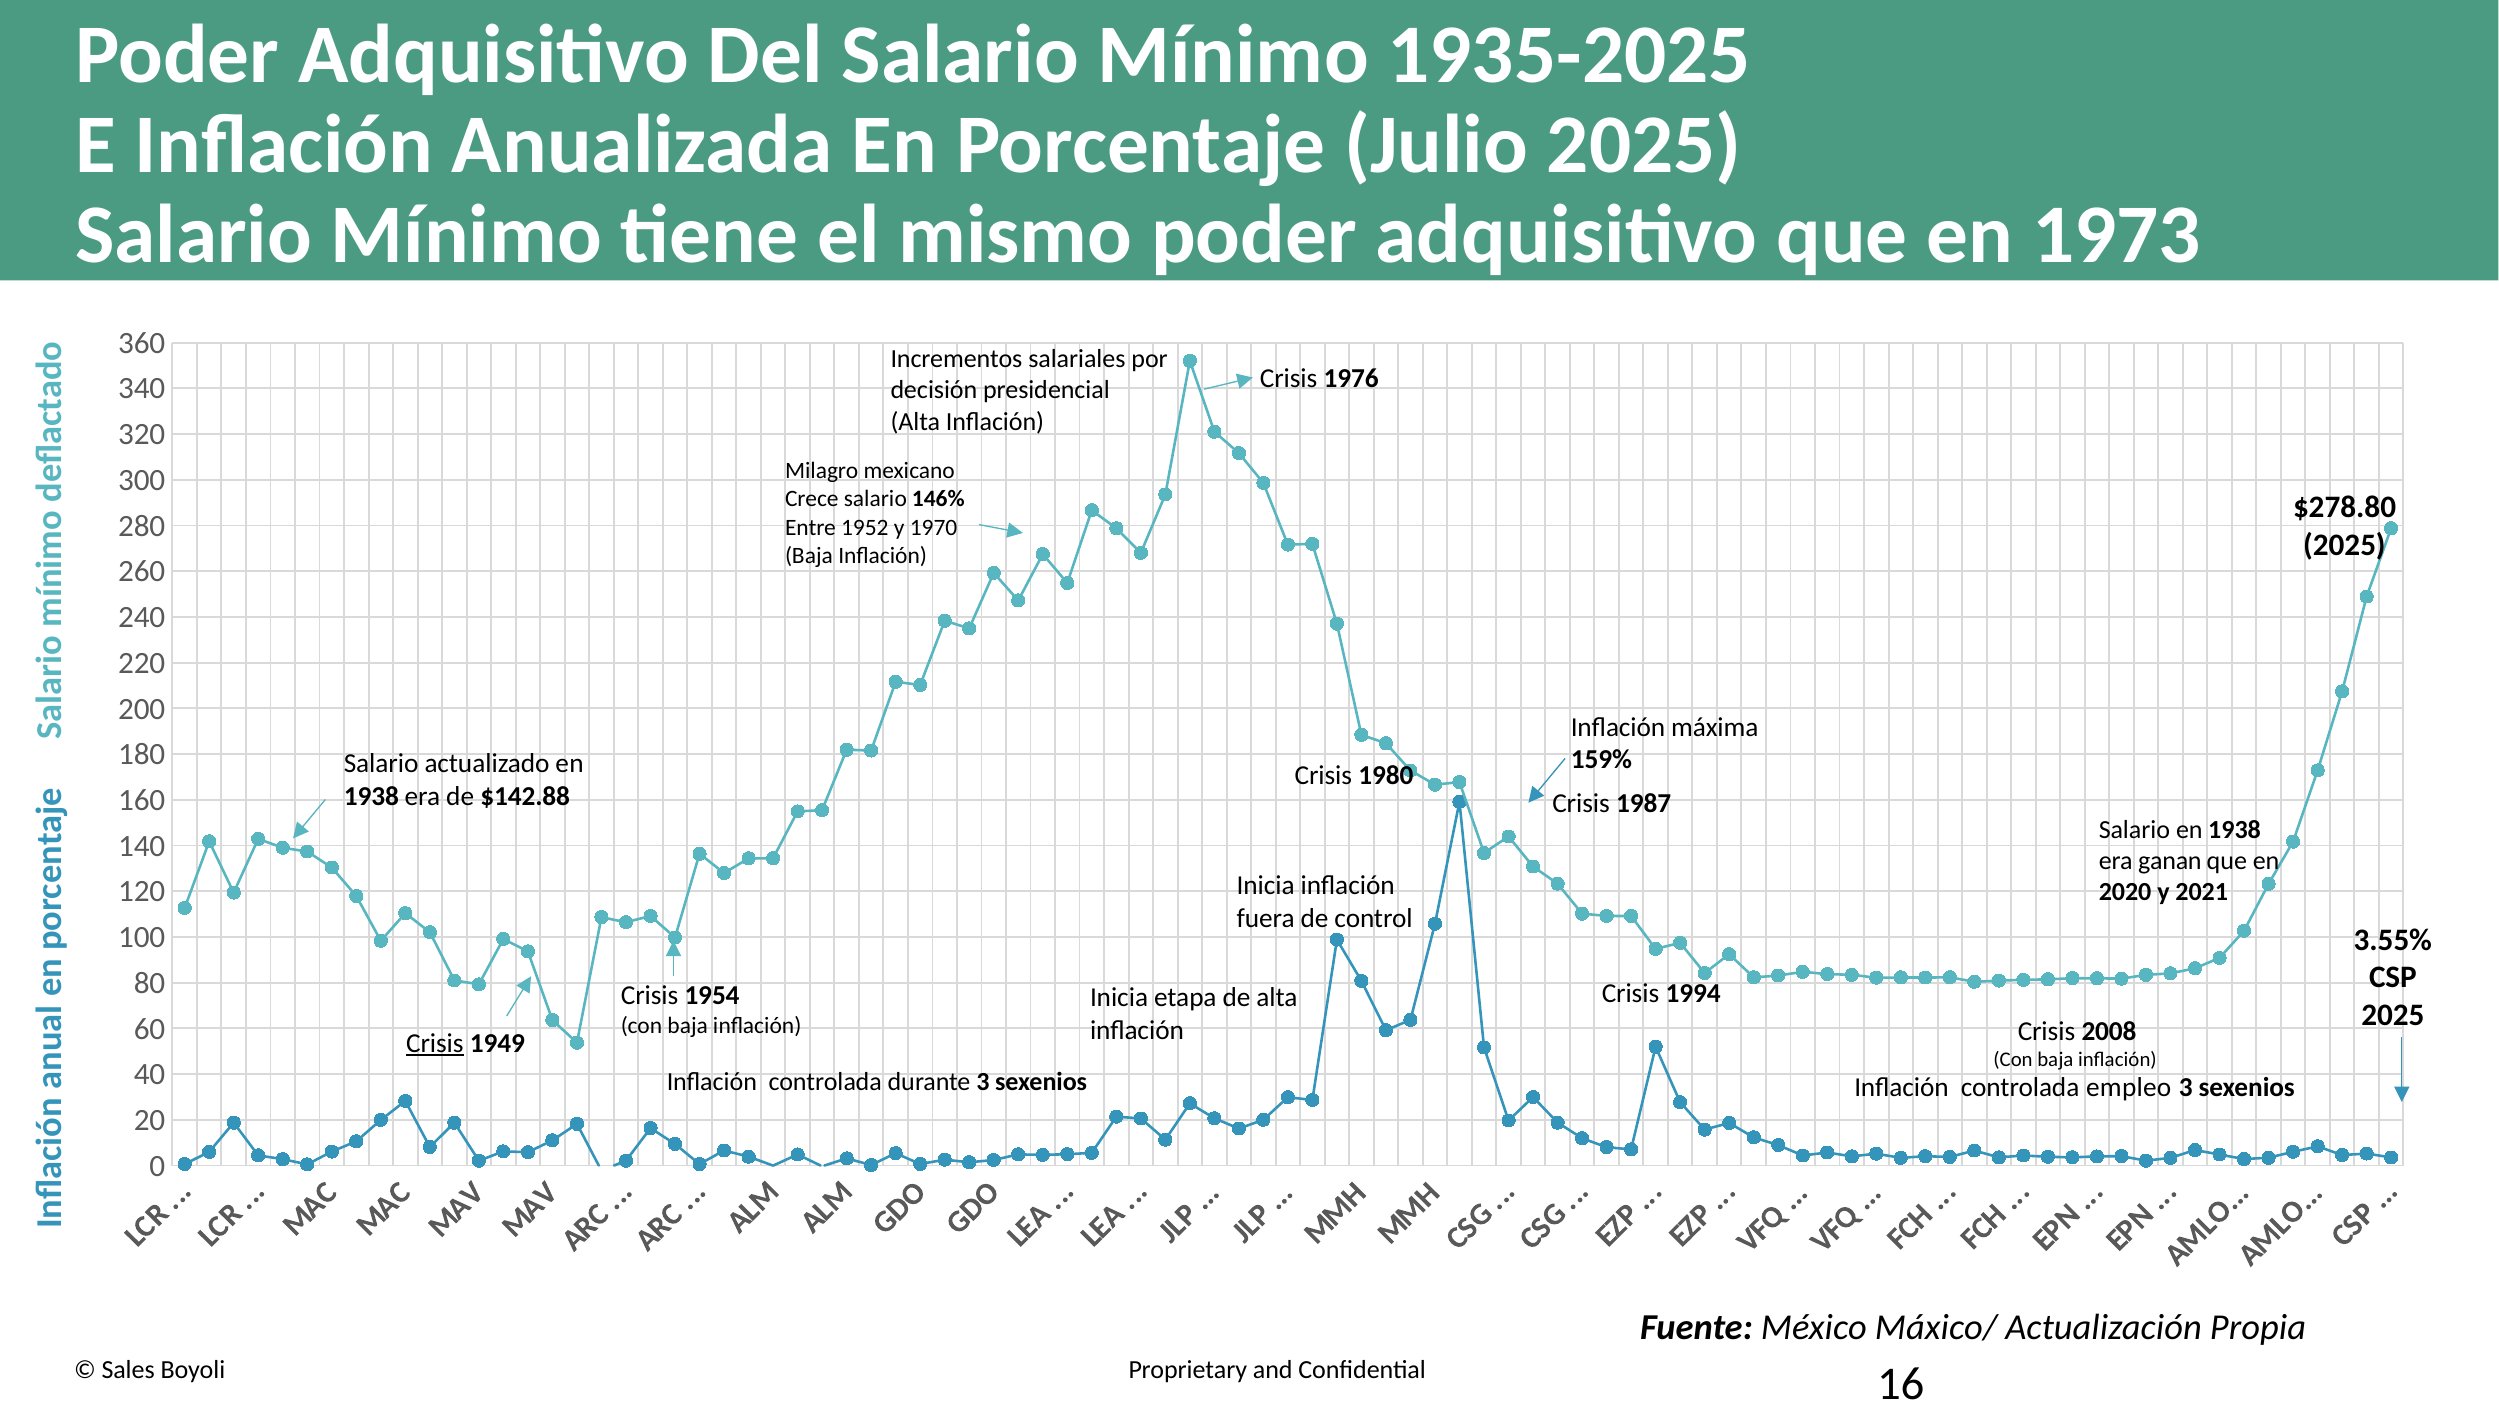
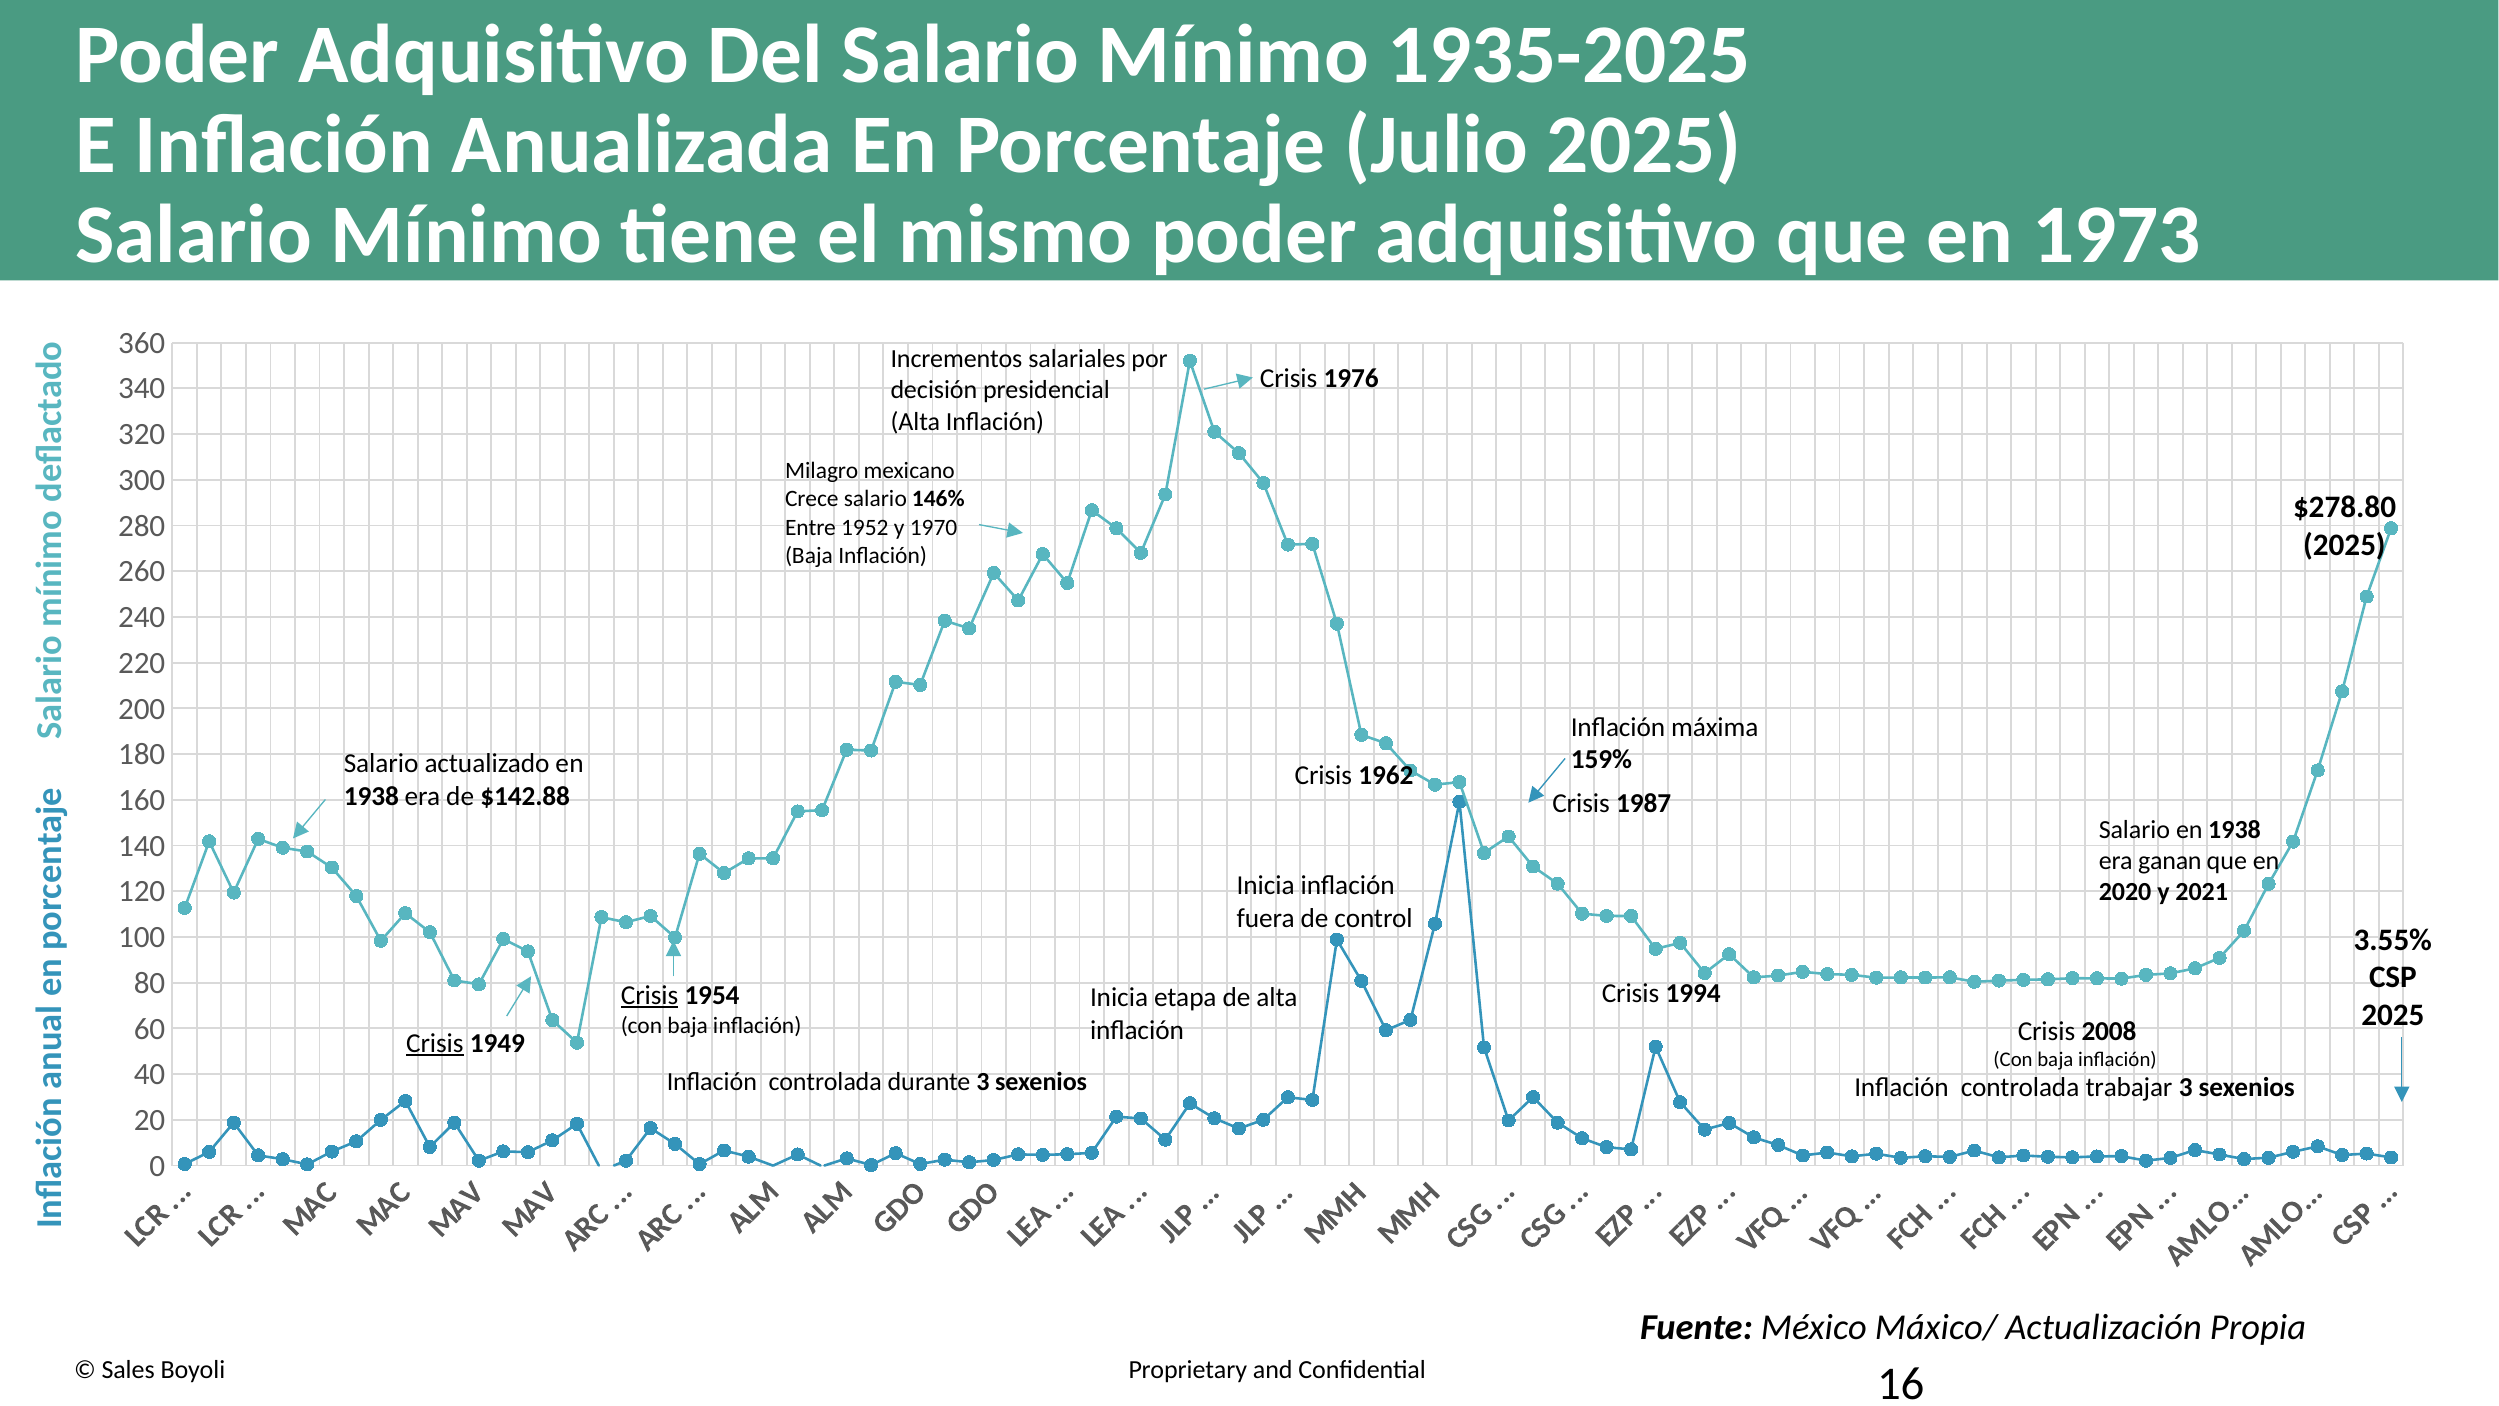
1980: 1980 -> 1962 (1386, 775)
Crisis underline: none -> present (650, 995)
empleo: empleo -> trabajar (2129, 1087)
